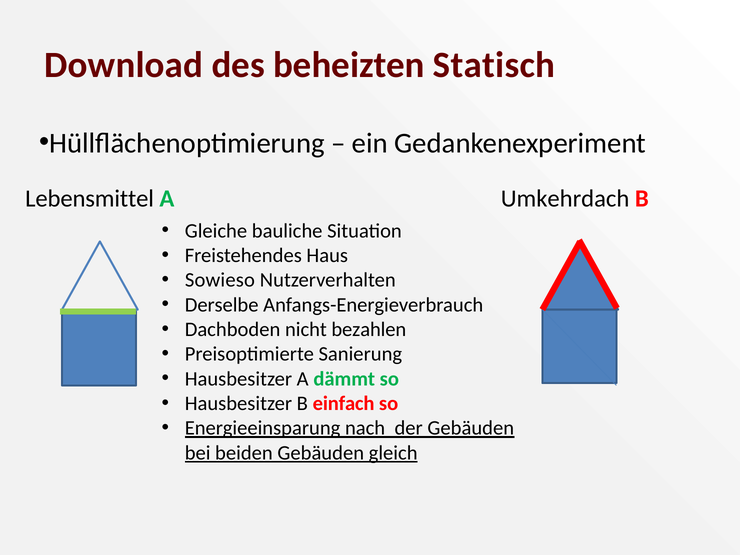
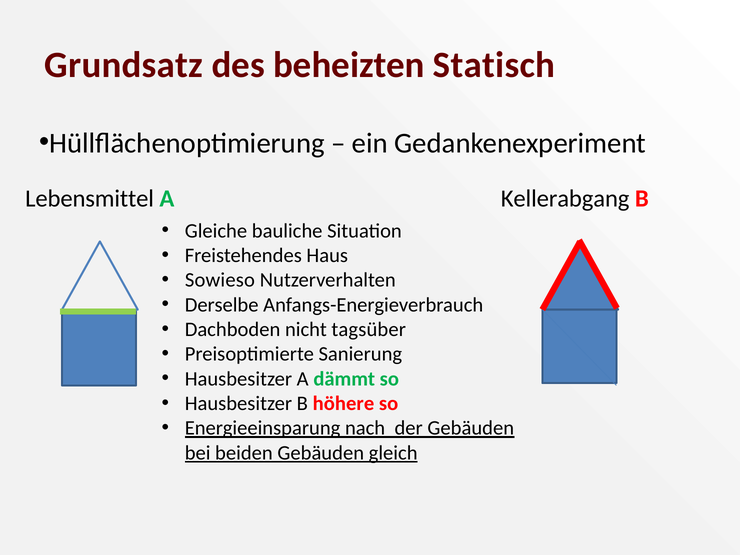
Download: Download -> Grundsatz (124, 65)
Umkehrdach: Umkehrdach -> Kellerabgang (565, 199)
bezahlen: bezahlen -> tagsüber (369, 330)
einfach: einfach -> höhere (343, 404)
